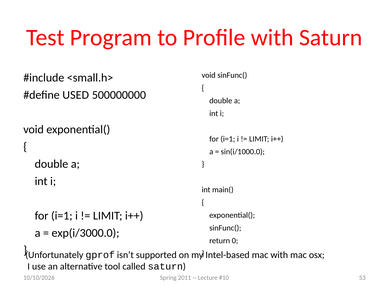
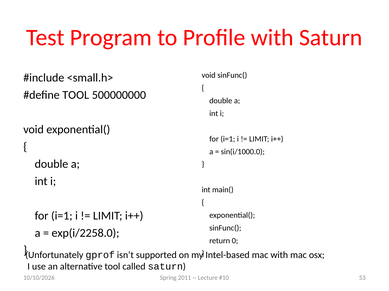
USED: USED -> TOOL (76, 95)
exp(i/3000.0: exp(i/3000.0 -> exp(i/2258.0 (85, 234)
